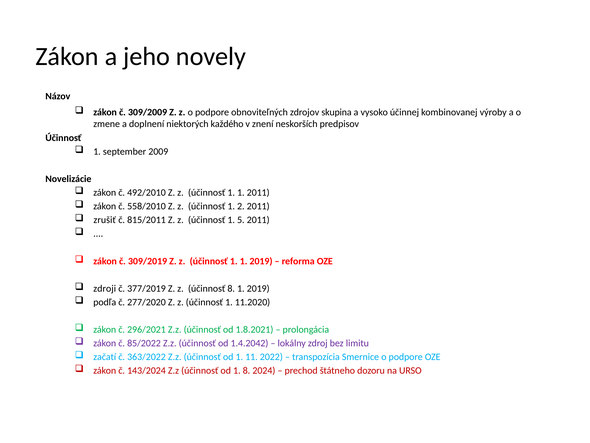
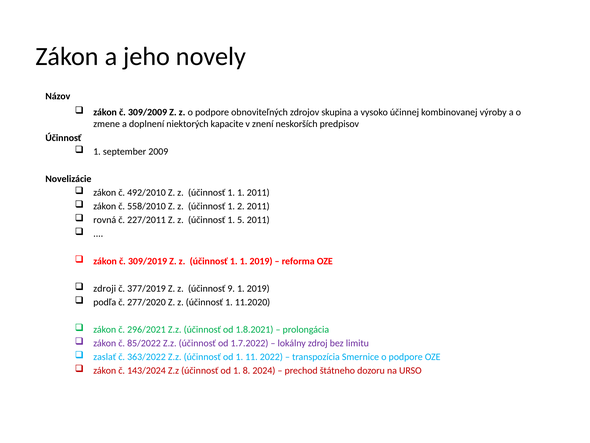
každého: každého -> kapacite (227, 124)
zrušiť: zrušiť -> rovná (105, 220)
815/2011: 815/2011 -> 227/2011 (146, 220)
účinnosť 8: 8 -> 9 (231, 288)
1.4.2042: 1.4.2042 -> 1.7.2022 (249, 343)
začatí: začatí -> zaslať (105, 357)
